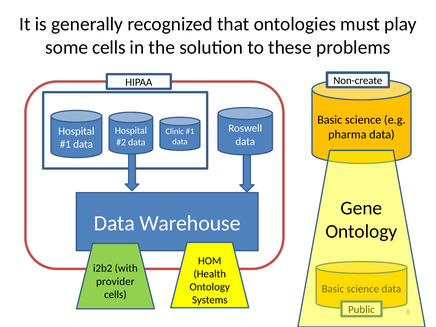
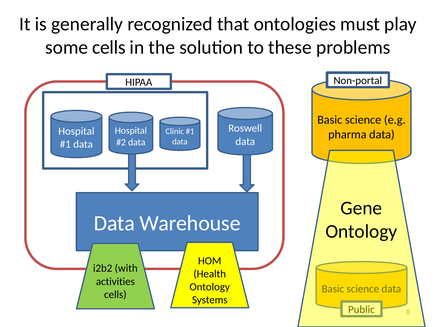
Non-create: Non-create -> Non-portal (358, 81)
provider: provider -> activities (115, 281)
